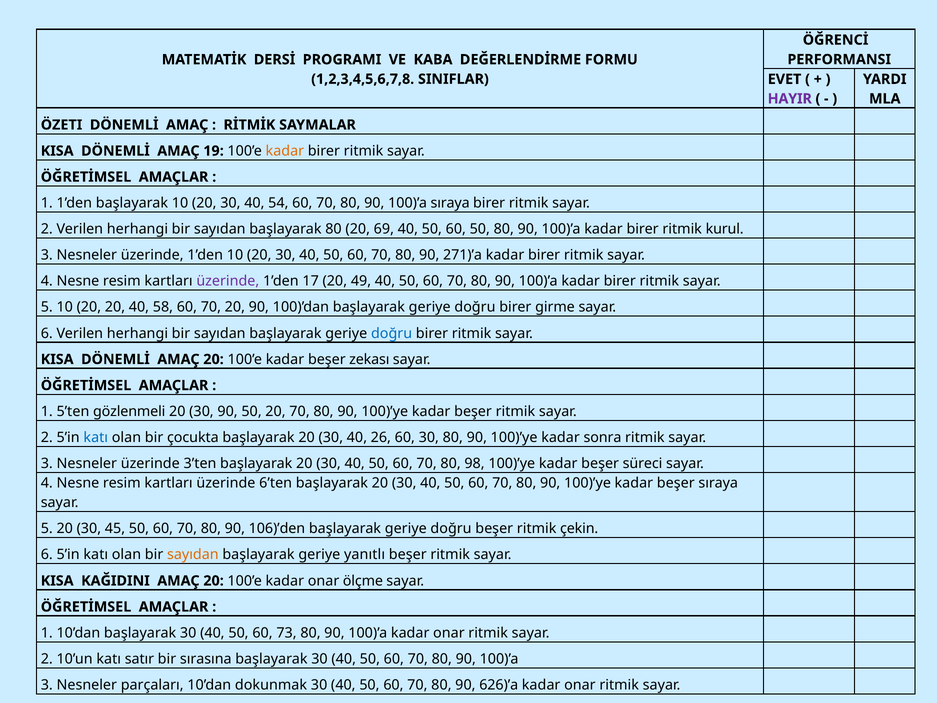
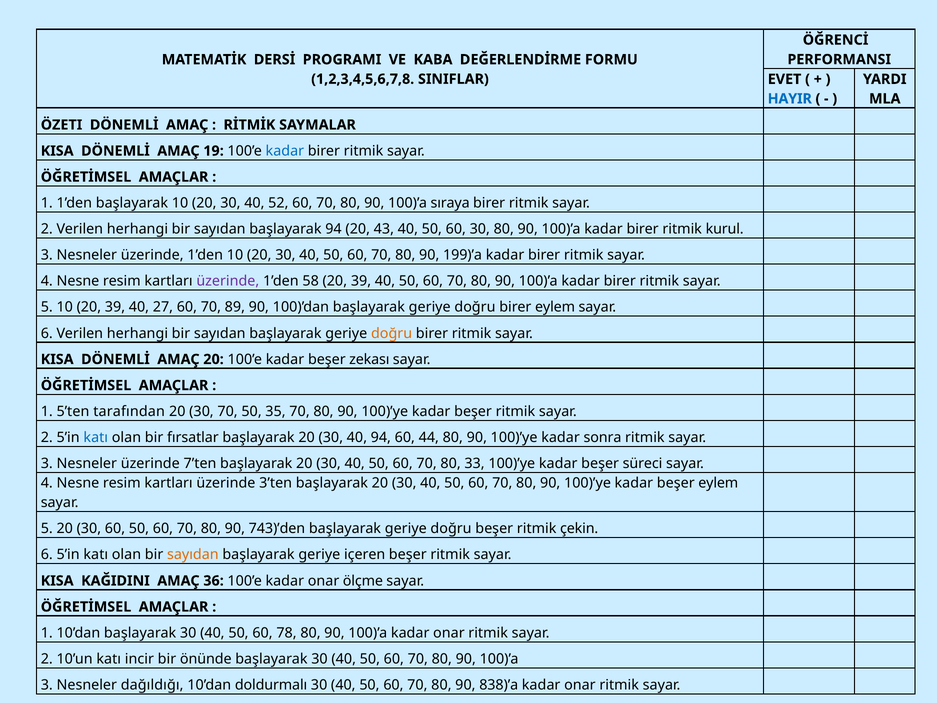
HAYIR colour: purple -> blue (790, 99)
kadar colour: orange -> blue (285, 151)
54: 54 -> 52 (278, 203)
başlayarak 80: 80 -> 94 (333, 229)
69: 69 -> 43 (384, 229)
60 50: 50 -> 30 (480, 229)
271)’a: 271)’a -> 199)’a (463, 255)
17: 17 -> 58 (311, 281)
49: 49 -> 39 (361, 281)
10 20 20: 20 -> 39 (115, 307)
58: 58 -> 27 (163, 307)
70 20: 20 -> 89 (235, 307)
birer girme: girme -> eylem (555, 307)
doğru colour: blue -> orange (392, 333)
gözlenmeli: gözlenmeli -> tarafından (129, 411)
30 90: 90 -> 70 (228, 411)
50 20: 20 -> 35 (276, 411)
çocukta: çocukta -> fırsatlar (193, 437)
40 26: 26 -> 94 (381, 437)
60 30: 30 -> 44 (429, 437)
3’ten: 3’ten -> 7’ten (200, 463)
98: 98 -> 33 (475, 463)
6’ten: 6’ten -> 3’ten (276, 483)
beşer sıraya: sıraya -> eylem (718, 483)
30 45: 45 -> 60 (115, 529)
106)’den: 106)’den -> 743)’den (277, 529)
yanıtlı: yanıtlı -> içeren (365, 555)
20: 20 -> 36 (214, 581)
73: 73 -> 78 (286, 633)
satır: satır -> incir (139, 659)
sırasına: sırasına -> önünde (206, 659)
parçaları: parçaları -> dağıldığı (152, 685)
dokunmak: dokunmak -> doldurmalı (271, 685)
626)’a: 626)’a -> 838)’a (499, 685)
